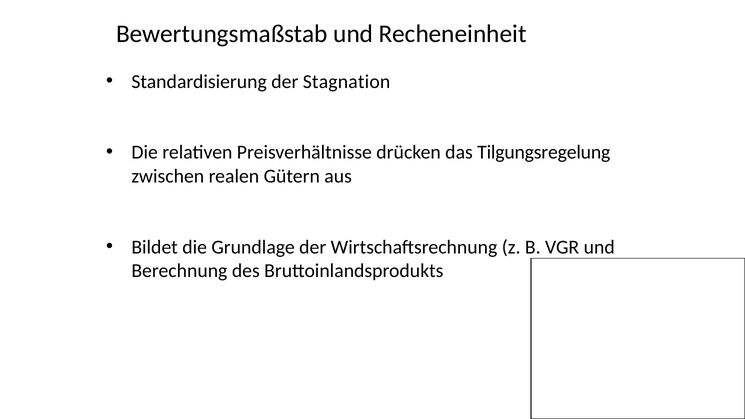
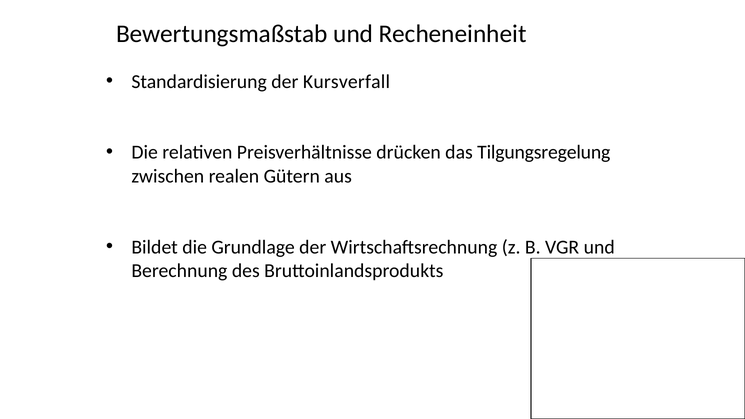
Stagnation: Stagnation -> Kursverfall (347, 82)
